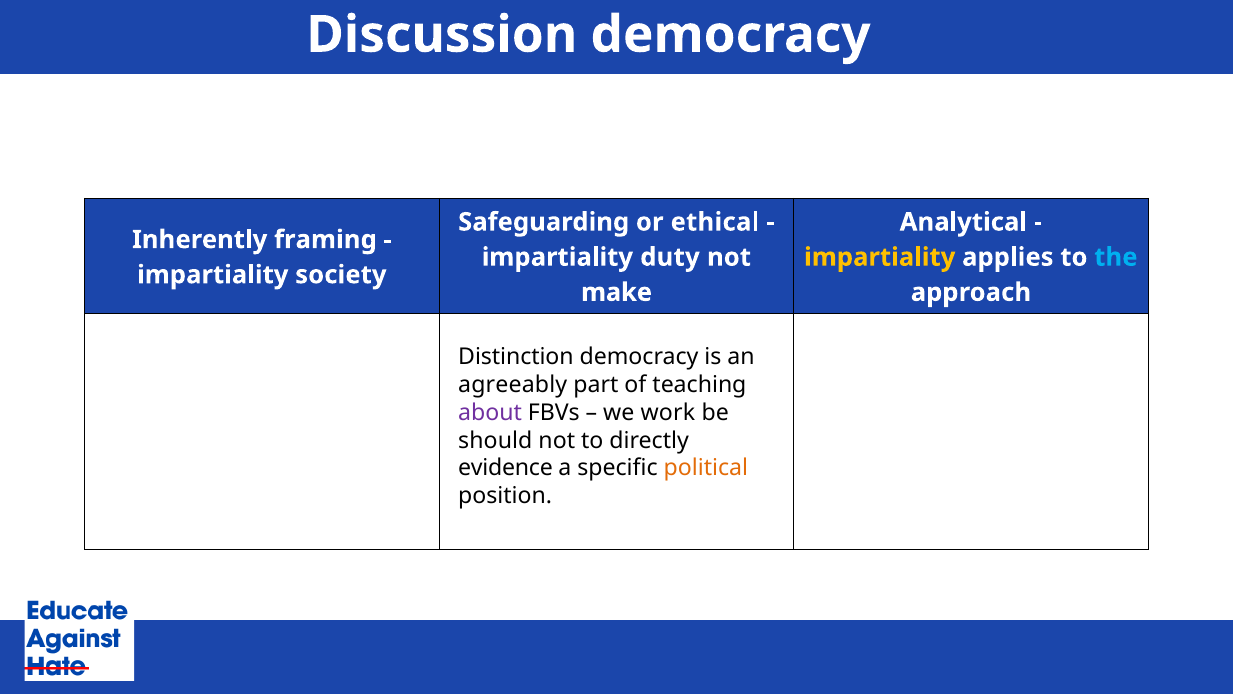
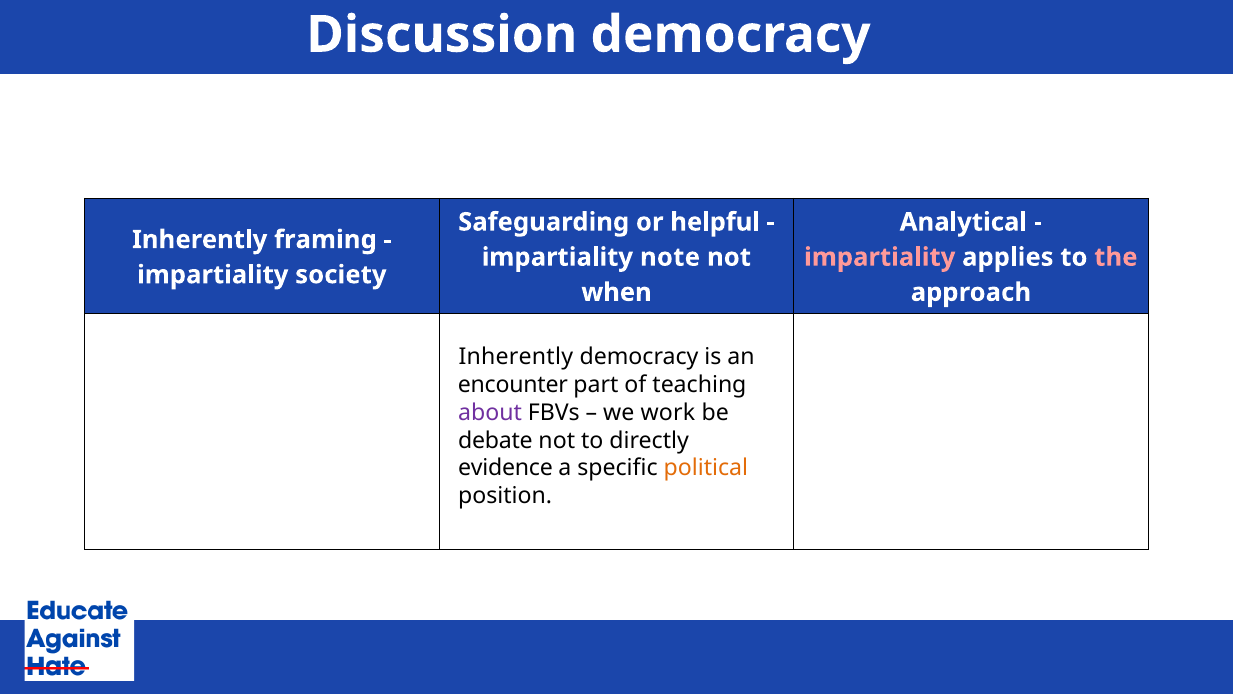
ethical: ethical -> helpful (715, 222)
duty: duty -> note (670, 257)
impartiality colour: yellow -> pink (880, 257)
the colour: light blue -> pink (1116, 257)
make: make -> when (616, 292)
Distinction: Distinction -> Inherently (516, 357)
agreeably: agreeably -> encounter (513, 385)
should: should -> debate (495, 440)
